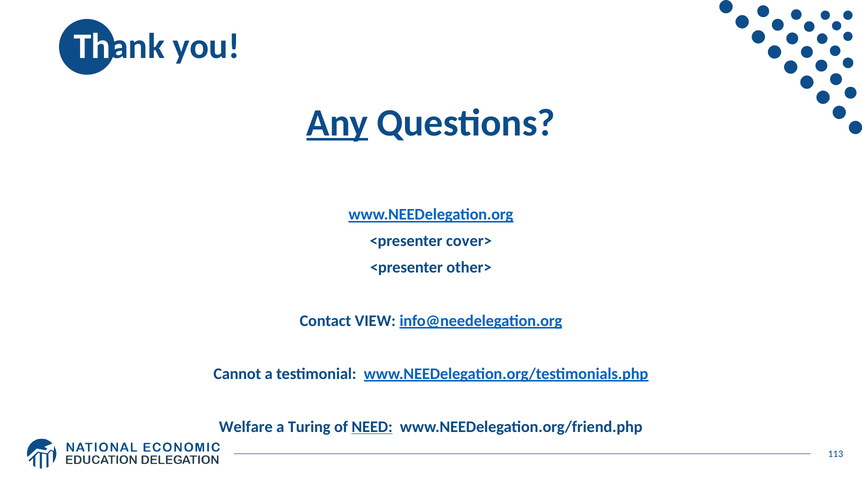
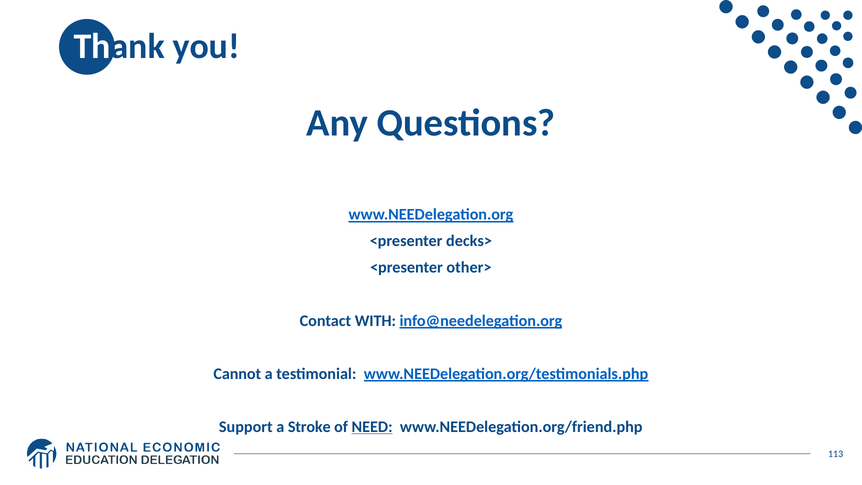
Any underline: present -> none (337, 123)
cover>: cover> -> decks> (469, 241)
VIEW: VIEW -> WITH (375, 321)
Welfare: Welfare -> Support (246, 427)
Turing: Turing -> Stroke (309, 427)
